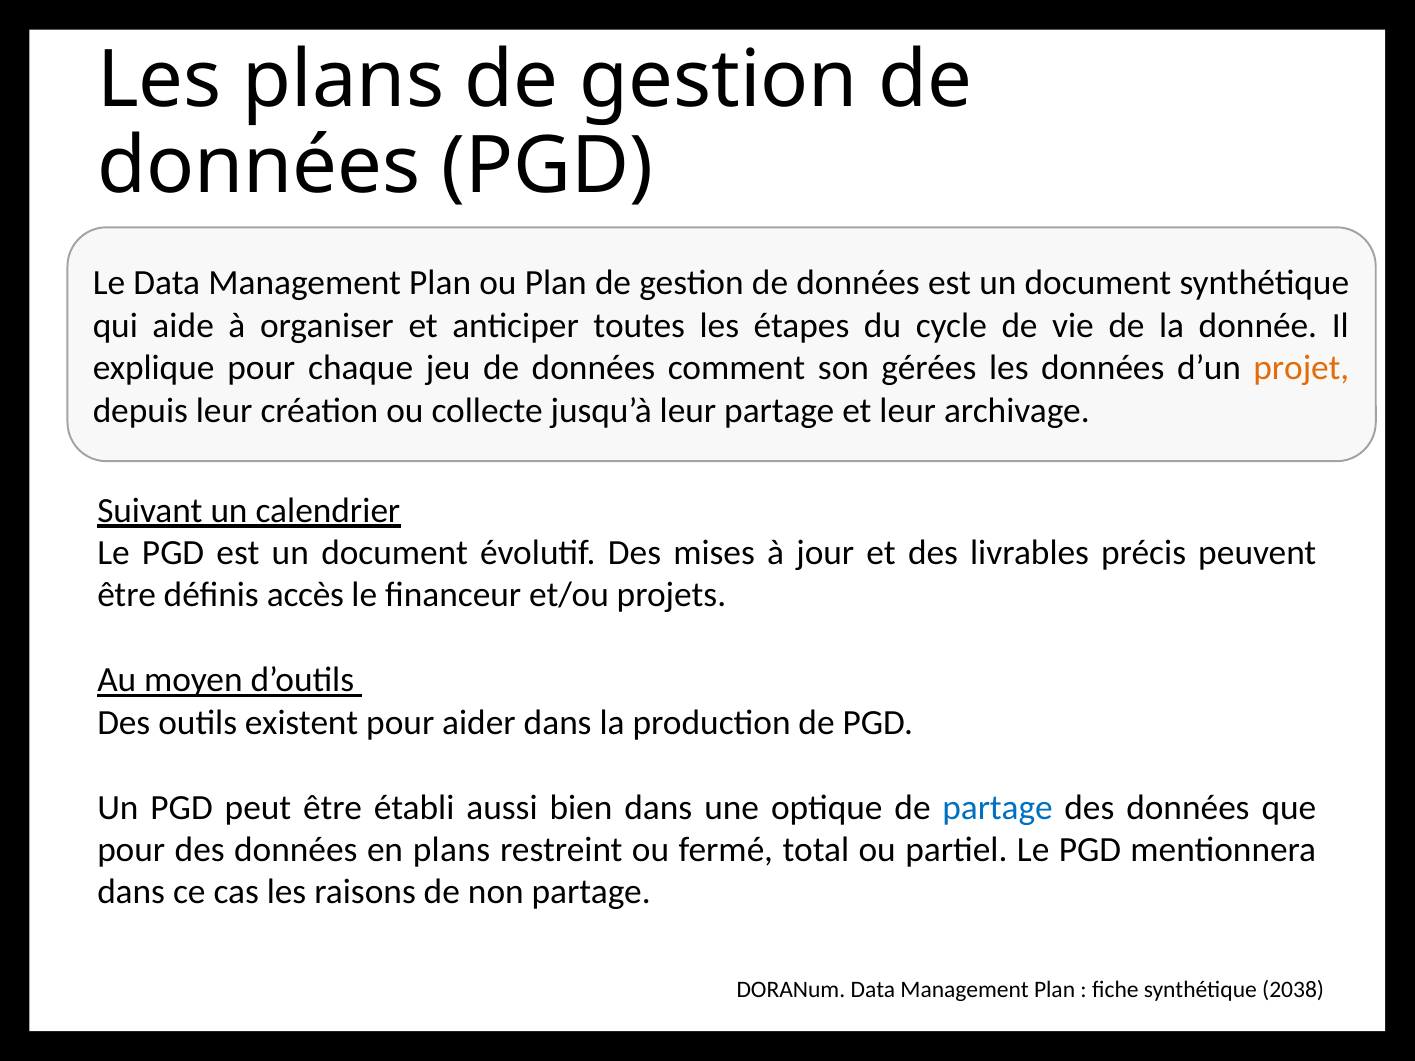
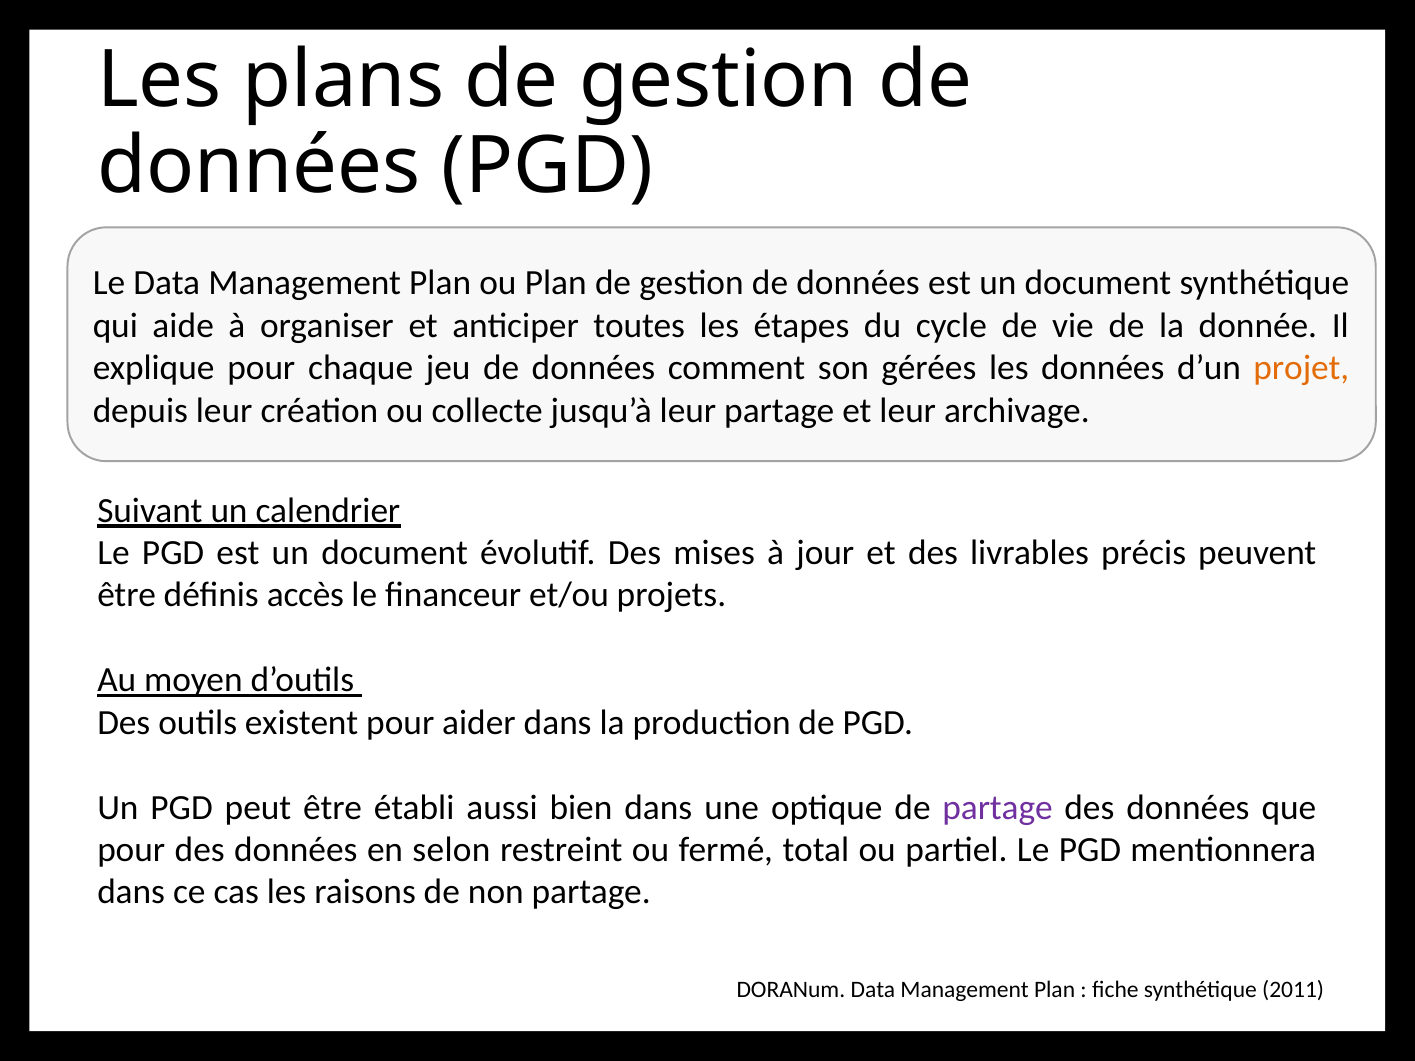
partage colour: blue -> purple (998, 808)
en plans: plans -> selon (451, 850)
2038: 2038 -> 2011 (1293, 990)
